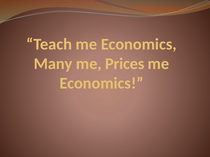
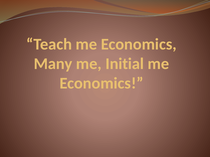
Prices: Prices -> Initial (125, 64)
